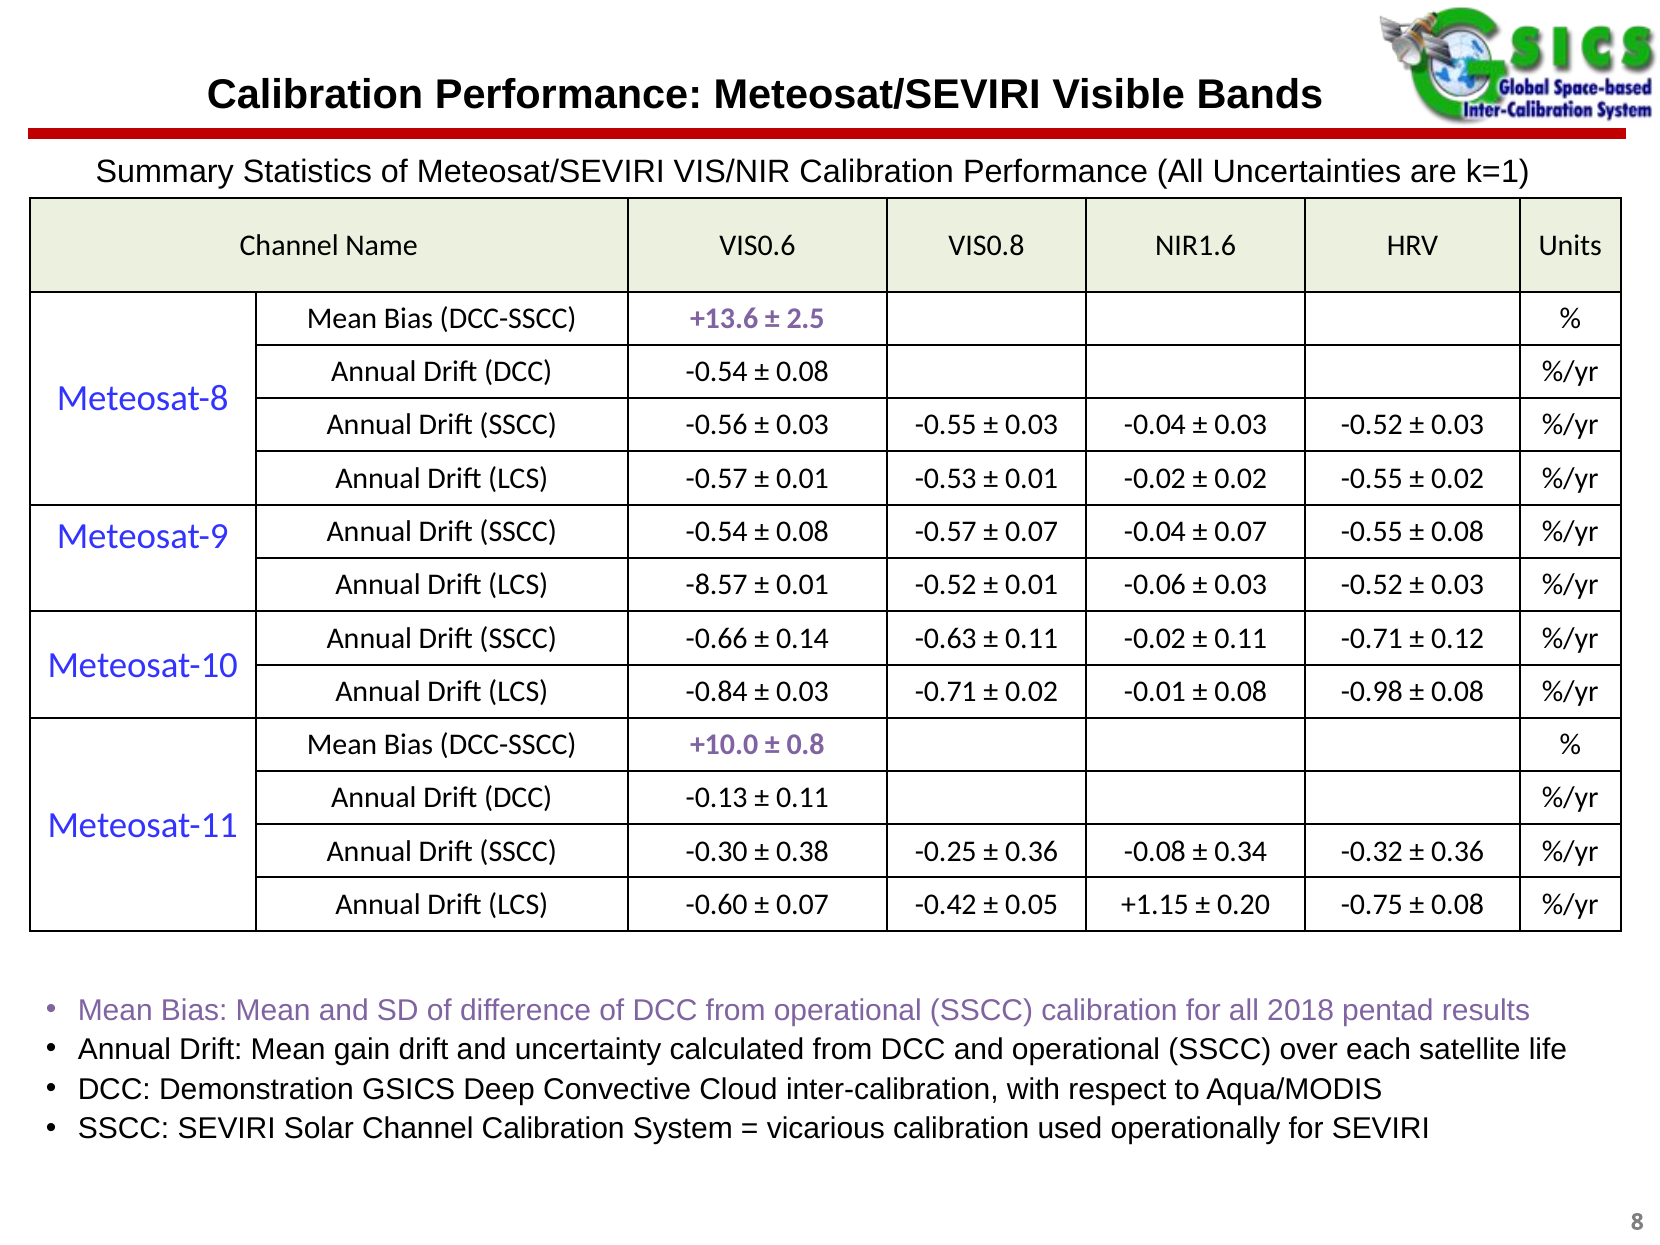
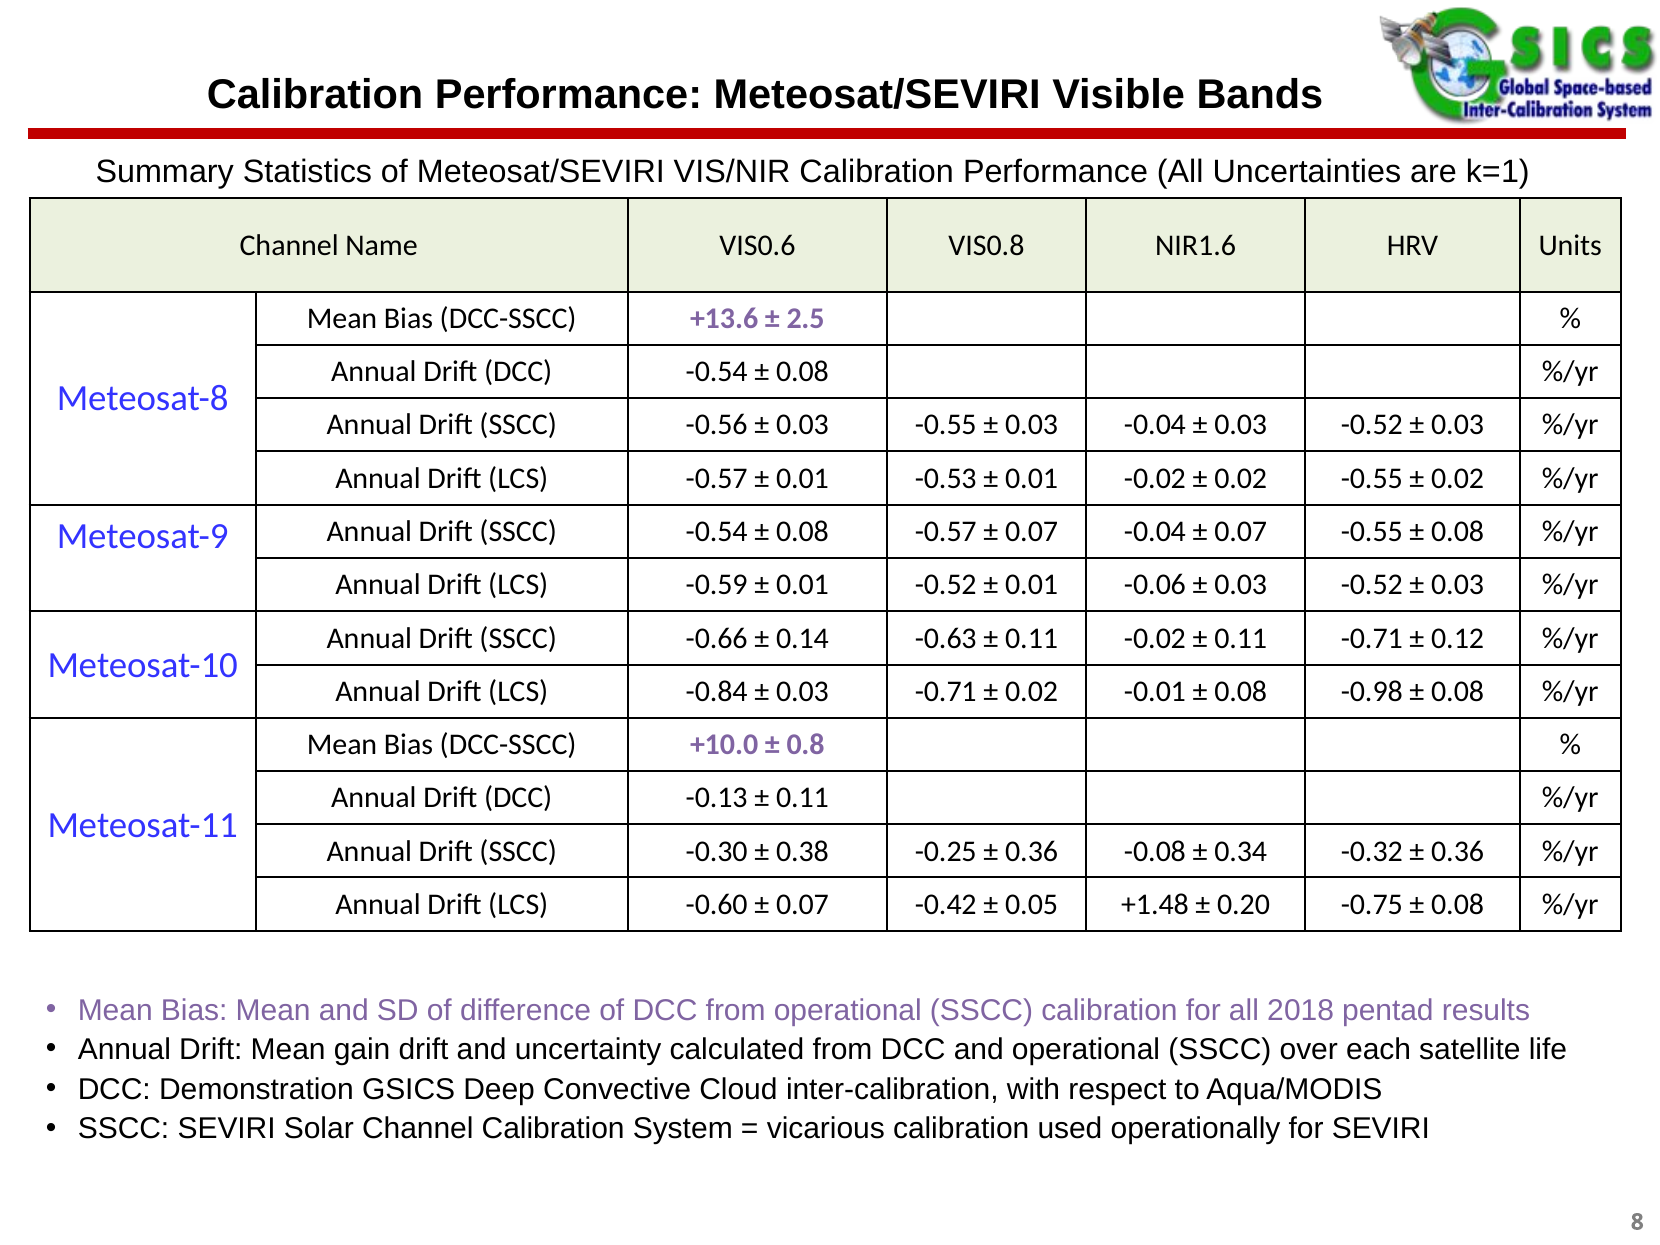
-8.57: -8.57 -> -0.59 (717, 585)
+1.15: +1.15 -> +1.48 (1155, 905)
